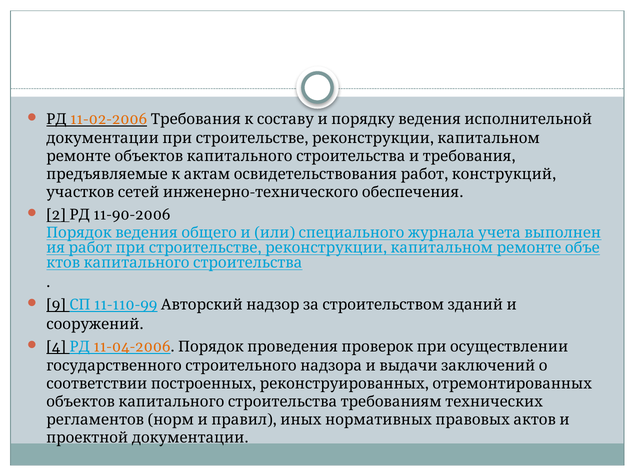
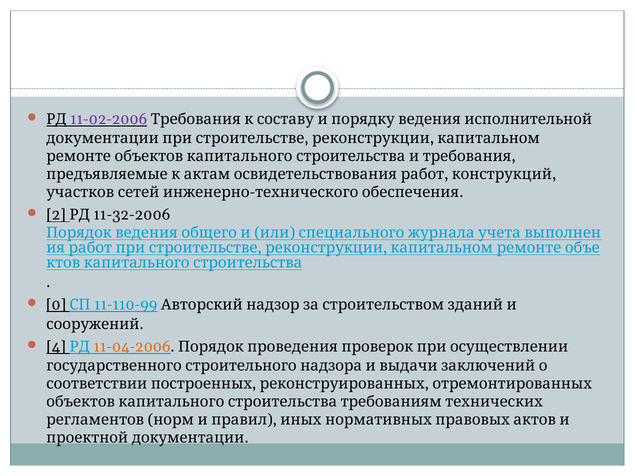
11-02-2006 colour: orange -> purple (109, 119)
11-90-2006: 11-90-2006 -> 11-32-2006 (132, 215)
9: 9 -> 0 (56, 305)
